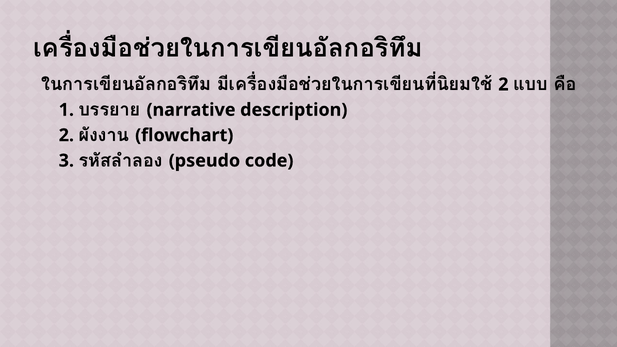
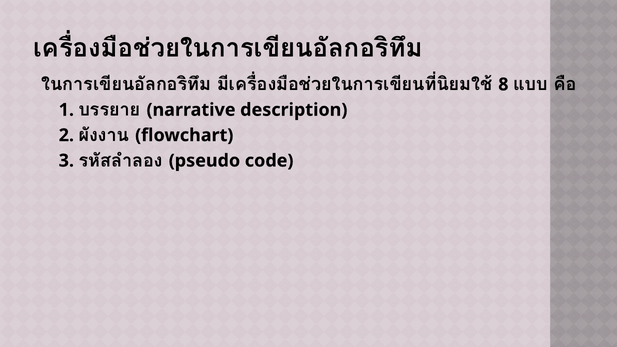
2: 2 -> 8 (503, 84)
